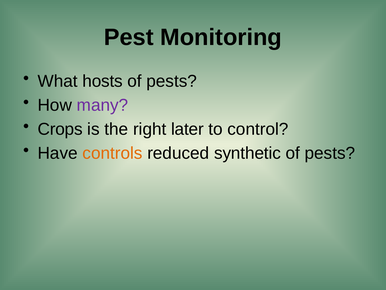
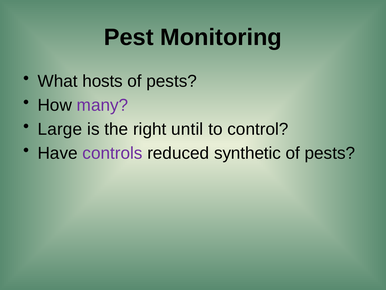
Crops: Crops -> Large (60, 129)
later: later -> until (187, 129)
controls colour: orange -> purple (112, 153)
